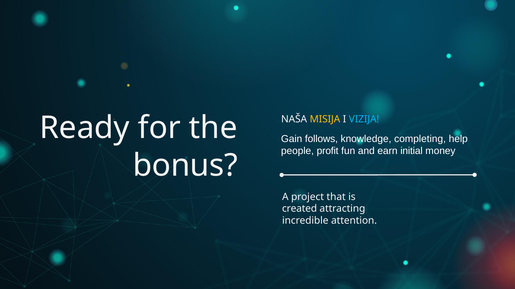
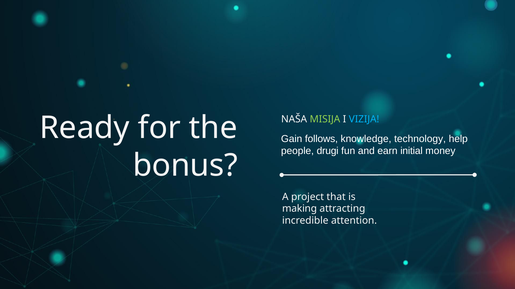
MISIJA colour: yellow -> light green (325, 119)
completing: completing -> technology (420, 139)
profit: profit -> drugi (328, 151)
created: created -> making (300, 209)
